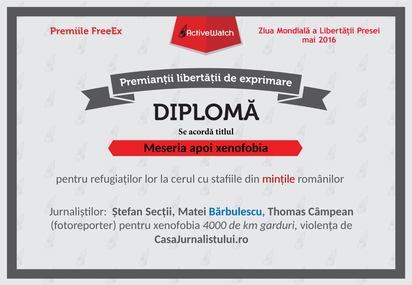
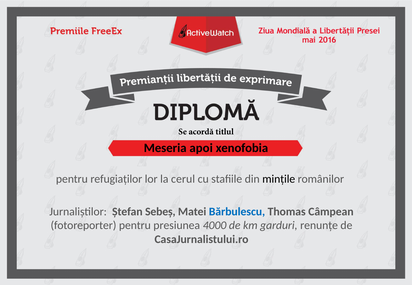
mințile colour: red -> black (279, 179)
Secții: Secții -> Sebeș (160, 212)
pentru xenofobia: xenofobia -> presiunea (177, 226)
violența: violența -> renunțe (319, 226)
